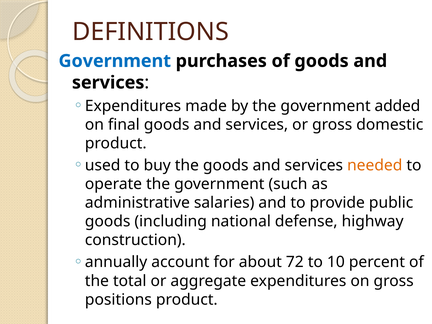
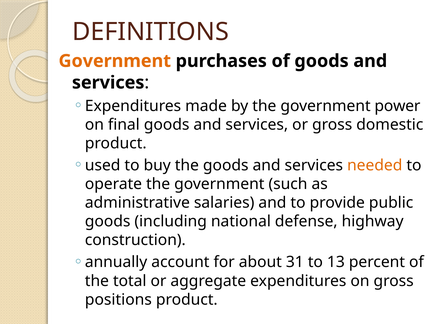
Government colour: blue -> orange (115, 61)
added: added -> power (397, 106)
72: 72 -> 31 (295, 262)
10: 10 -> 13 (336, 262)
